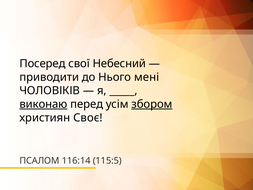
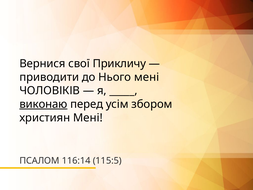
Посеред: Посеред -> Вернися (42, 64)
Небесний: Небесний -> Прикличу (119, 64)
збором underline: present -> none (152, 104)
християн Своє: Своє -> Мені (88, 118)
